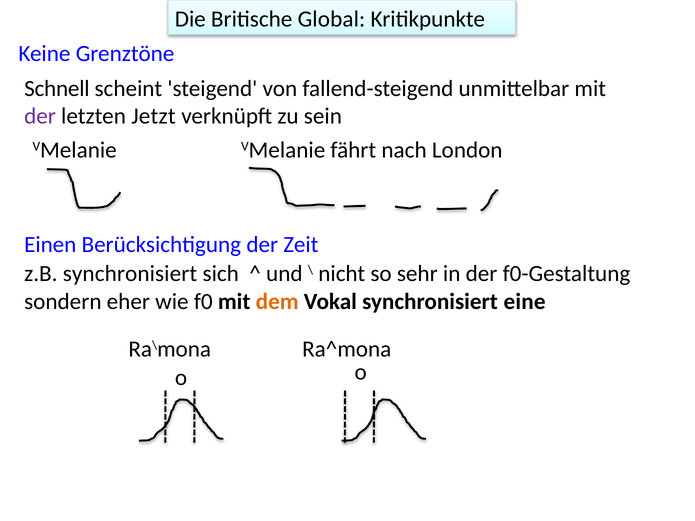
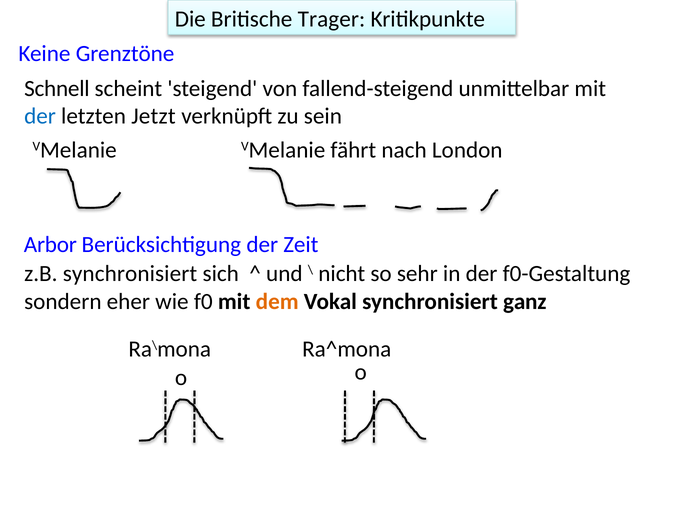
Global: Global -> Trager (331, 19)
der colour: purple -> blue (40, 116)
Einen: Einen -> Arbor (50, 245)
eine: eine -> ganz (525, 302)
